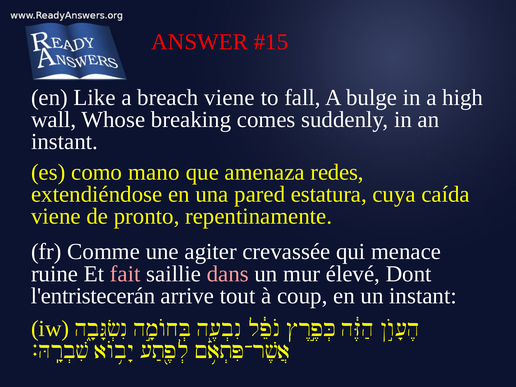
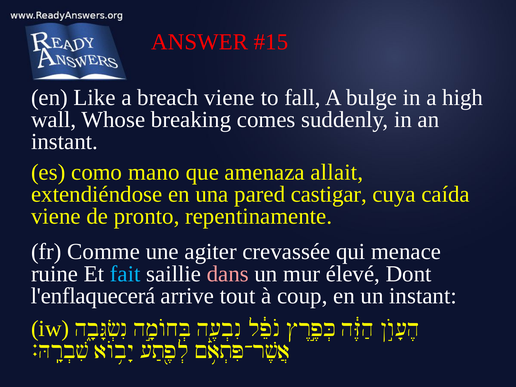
redes: redes -> allait (337, 172)
estatura: estatura -> castigar (329, 194)
fait colour: pink -> light blue (125, 274)
l'entristecerán: l'entristecerán -> l'enflaquecerá (93, 296)
